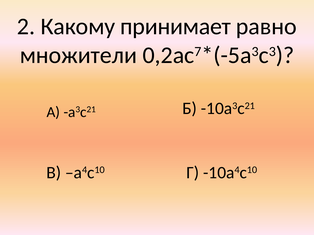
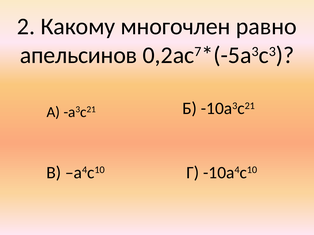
принимает: принимает -> многочлен (176, 27)
множители: множители -> апельсинов (79, 55)
